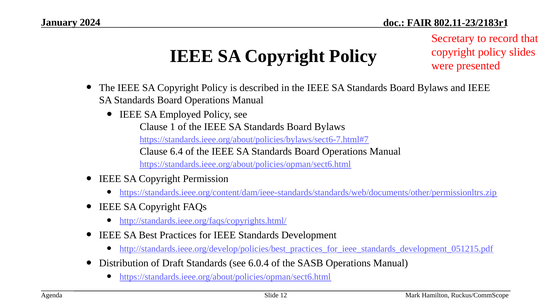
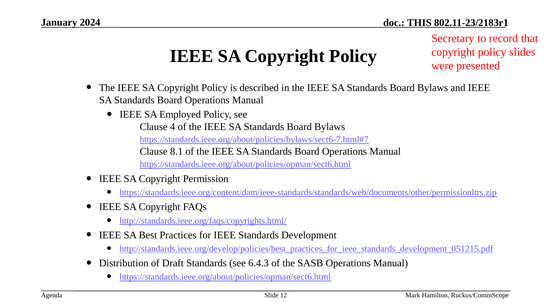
FAIR: FAIR -> THIS (419, 23)
1: 1 -> 4 (173, 127)
6.4: 6.4 -> 8.1 (176, 151)
6.0.4: 6.0.4 -> 6.4.3 (259, 263)
